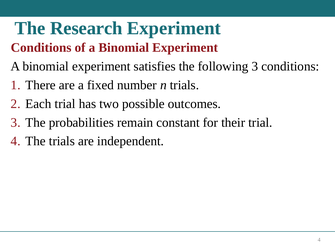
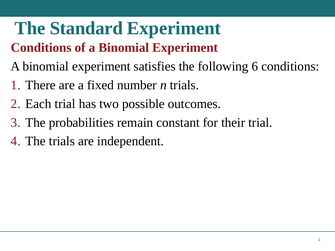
Research: Research -> Standard (86, 28)
following 3: 3 -> 6 (255, 66)
